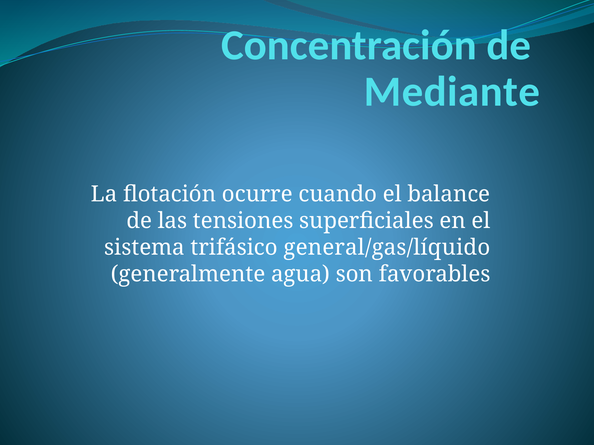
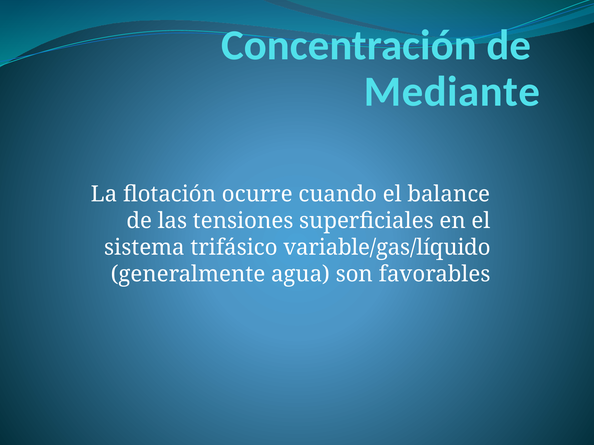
general/gas/líquido: general/gas/líquido -> variable/gas/líquido (387, 248)
